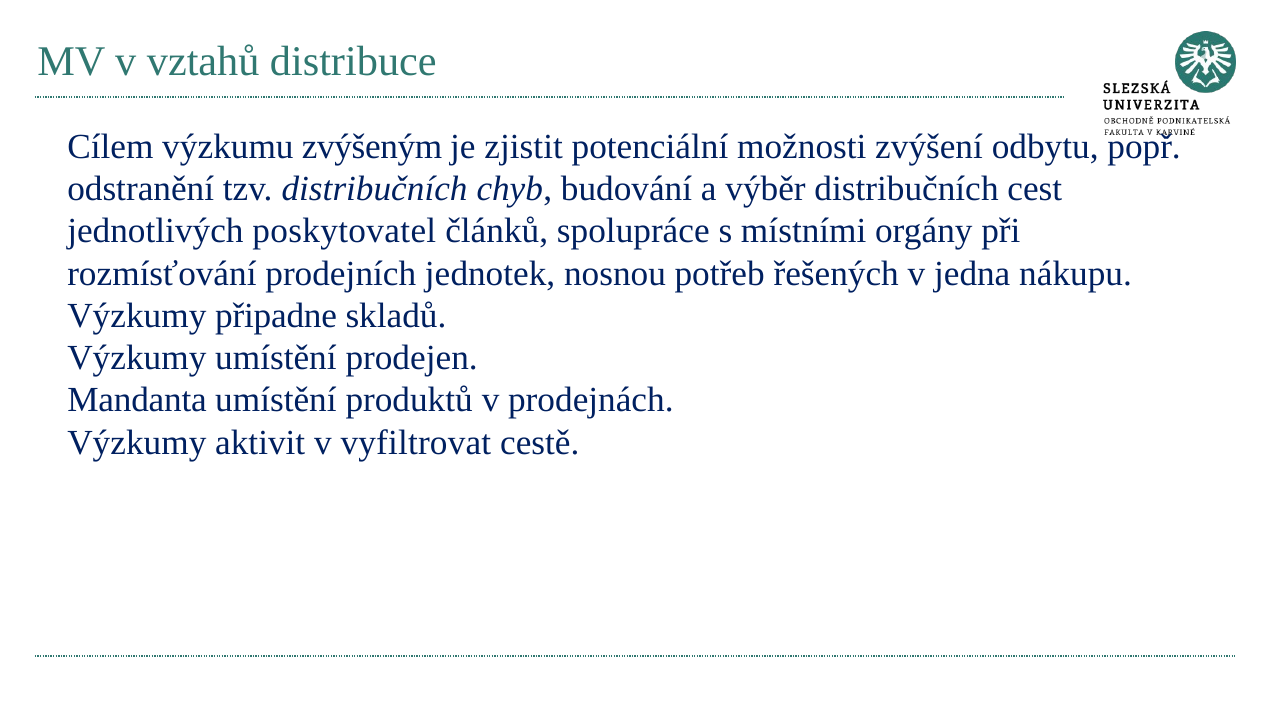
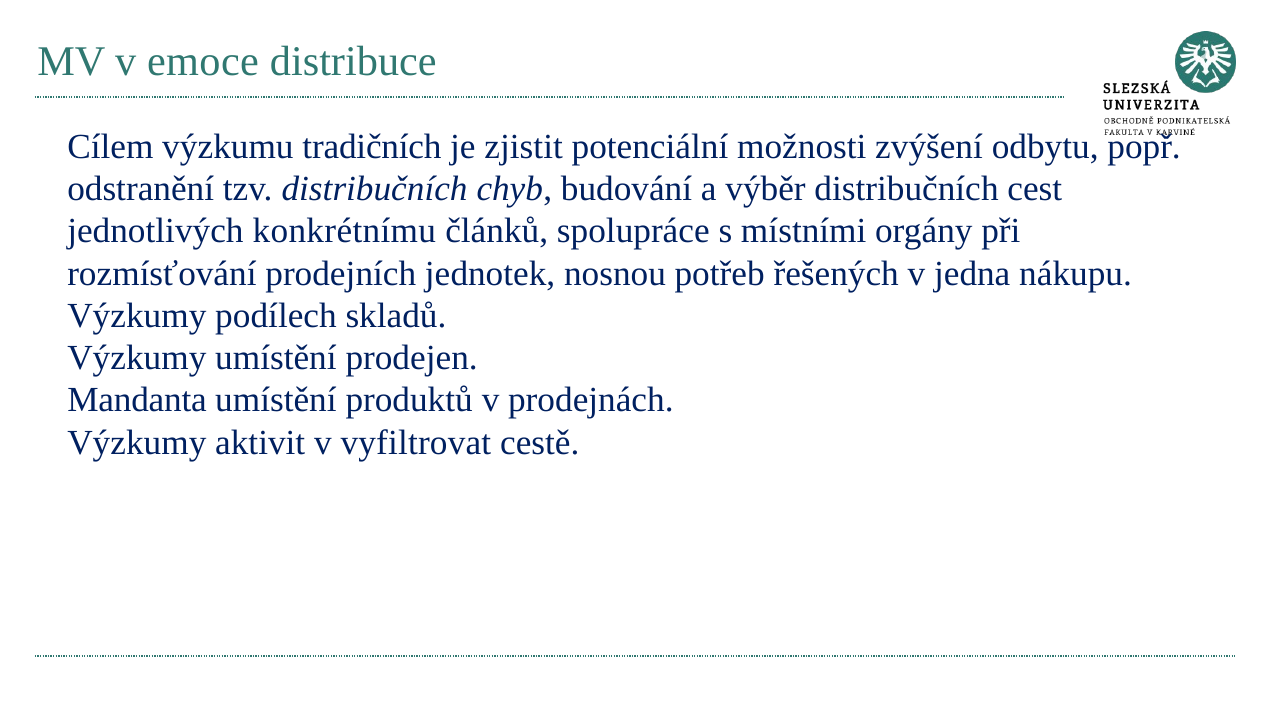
vztahů: vztahů -> emoce (203, 62)
zvýšeným: zvýšeným -> tradičních (372, 147)
poskytovatel: poskytovatel -> konkrétnímu (344, 231)
připadne: připadne -> podílech (276, 316)
